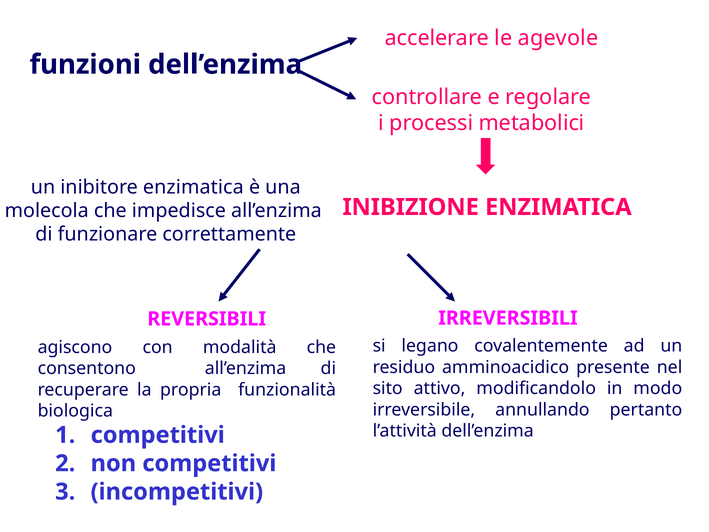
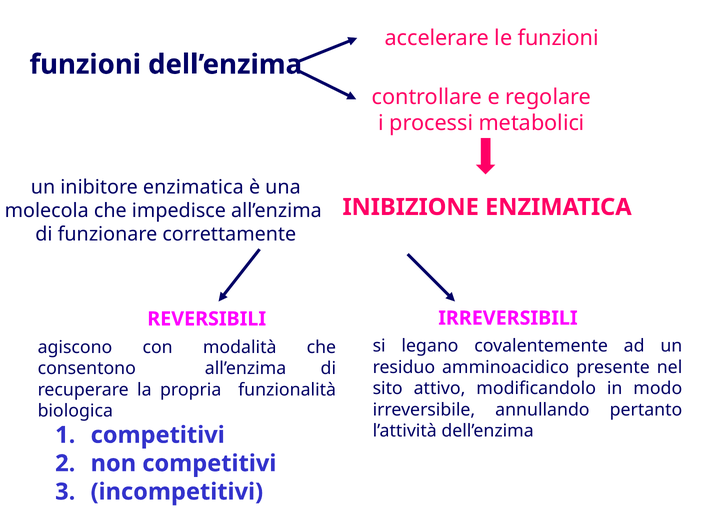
le agevole: agevole -> funzioni (558, 38)
